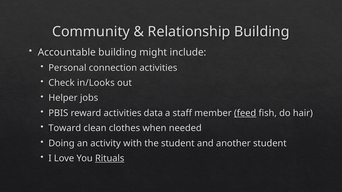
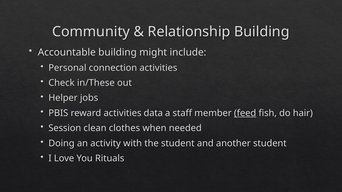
in/Looks: in/Looks -> in/These (96, 83)
Toward: Toward -> Session (65, 128)
Rituals underline: present -> none (110, 159)
